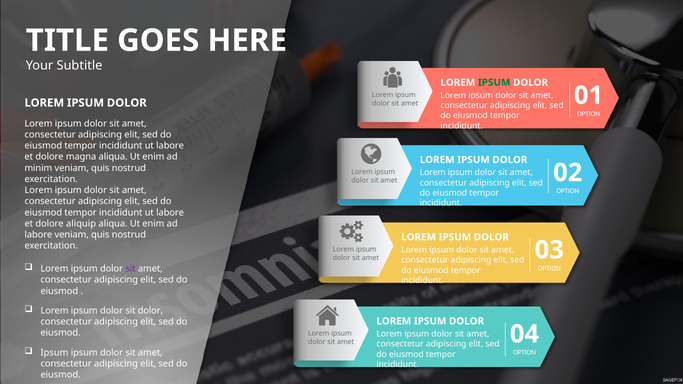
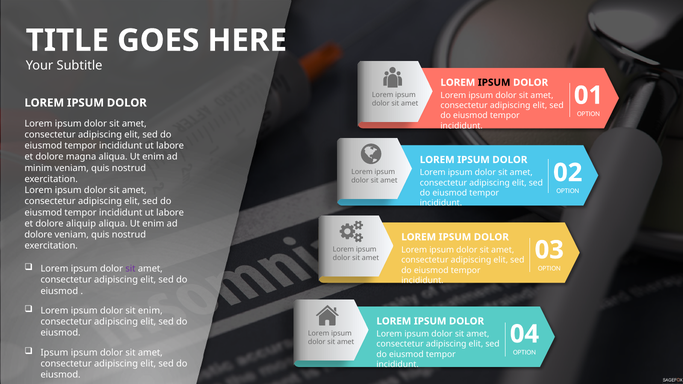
IPSUM colour: green -> black (494, 83)
labore: labore -> dolore (38, 235)
sit dolor: dolor -> enim (150, 311)
